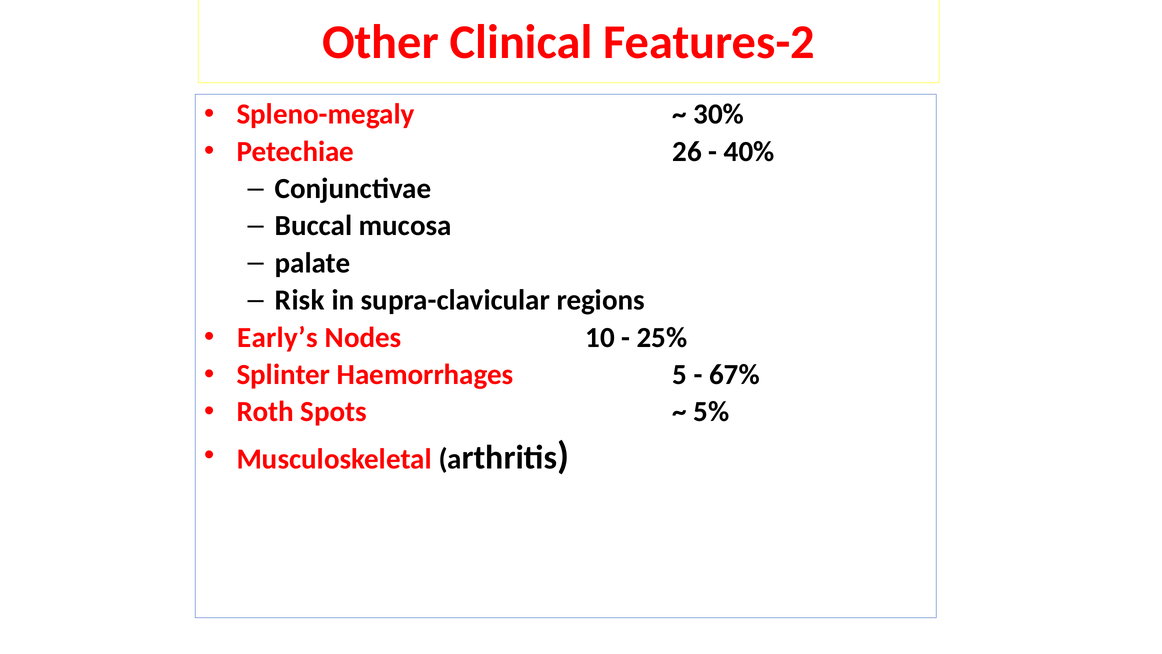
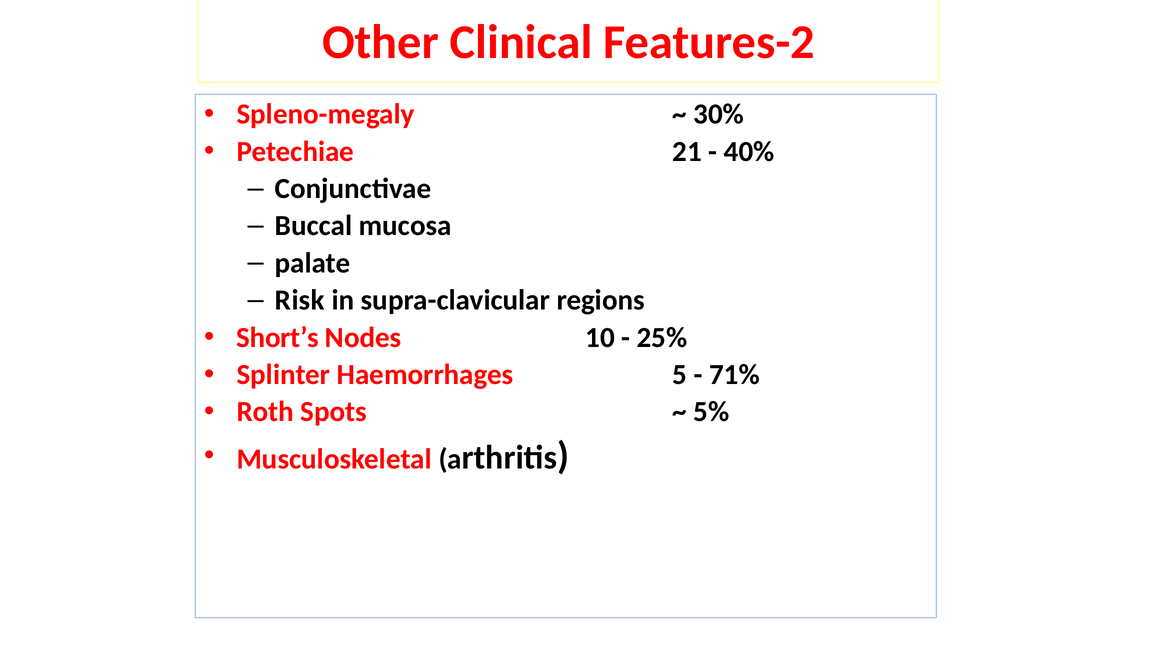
26: 26 -> 21 (687, 151)
Early’s: Early’s -> Short’s (278, 337)
67%: 67% -> 71% (734, 374)
